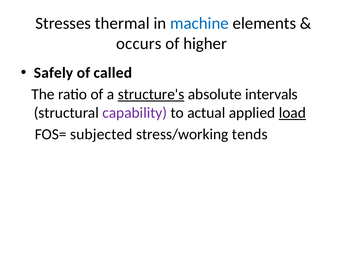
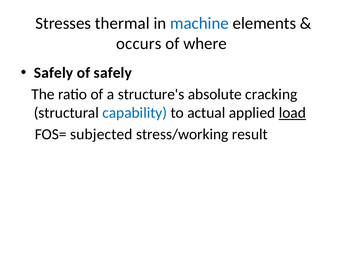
higher: higher -> where (205, 44)
of called: called -> safely (113, 73)
structure's underline: present -> none (151, 94)
intervals: intervals -> cracking (271, 94)
capability colour: purple -> blue (135, 113)
tends: tends -> result (250, 135)
